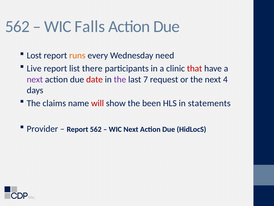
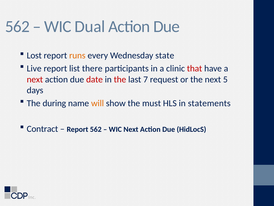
Falls: Falls -> Dual (90, 27)
need: need -> state (165, 55)
next colour: purple -> red (35, 79)
the colour: purple -> red (120, 79)
4: 4 -> 5 (225, 79)
claims: claims -> during (54, 103)
will colour: red -> orange (98, 103)
been: been -> must (152, 103)
Provider: Provider -> Contract (42, 128)
